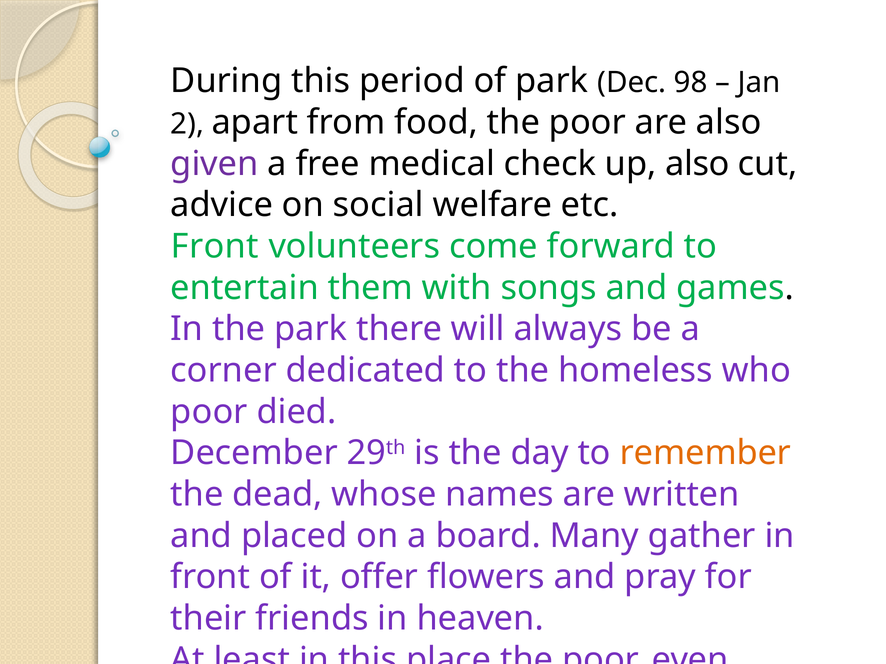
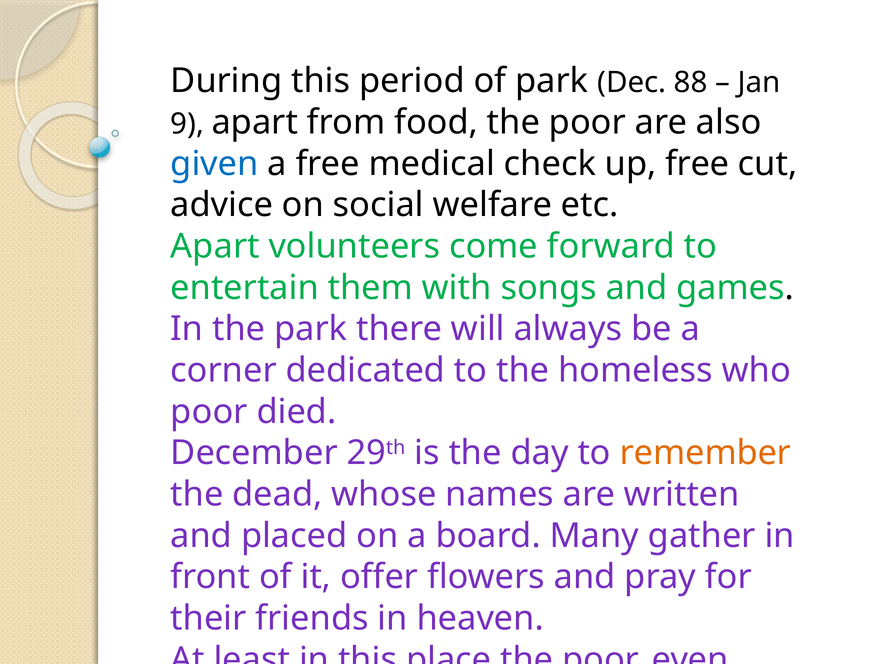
98: 98 -> 88 (691, 83)
2: 2 -> 9 (187, 124)
given colour: purple -> blue (214, 164)
up also: also -> free (697, 164)
Front: Front -> Apart (215, 247)
